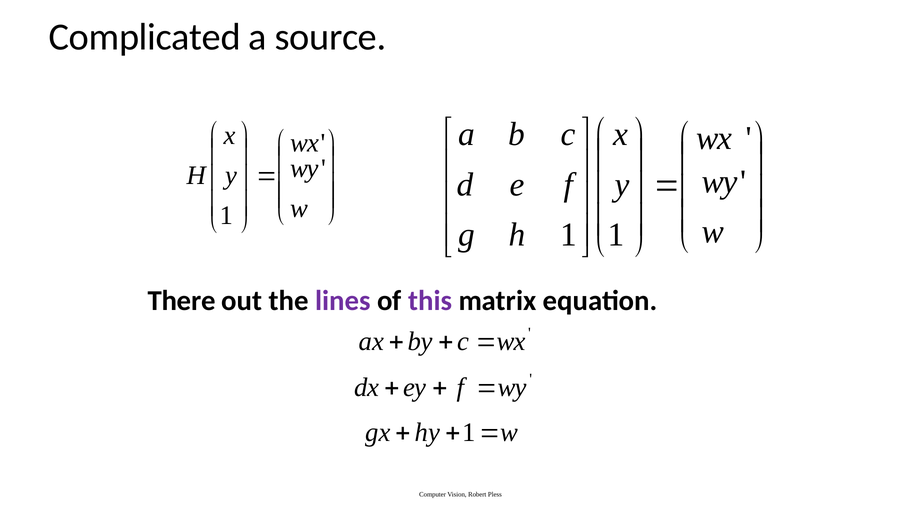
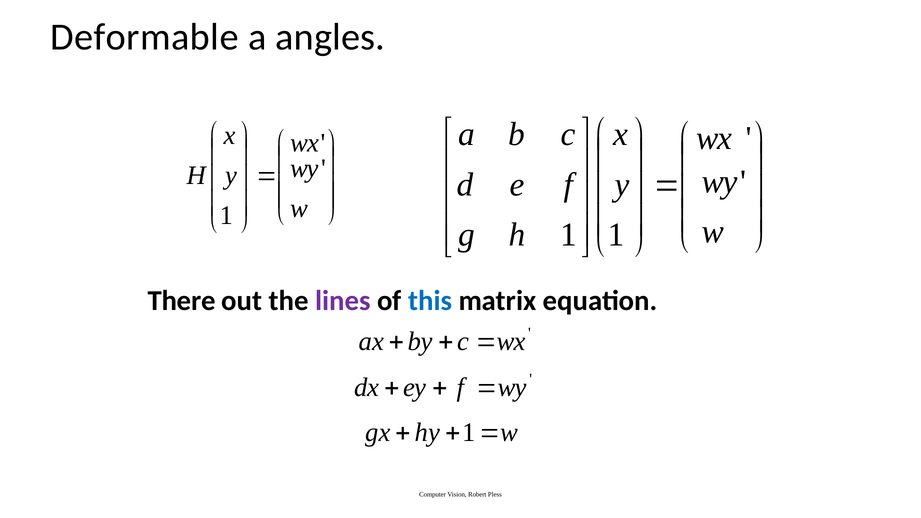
Complicated: Complicated -> Deformable (144, 37)
source: source -> angles (330, 37)
this colour: purple -> blue (430, 301)
